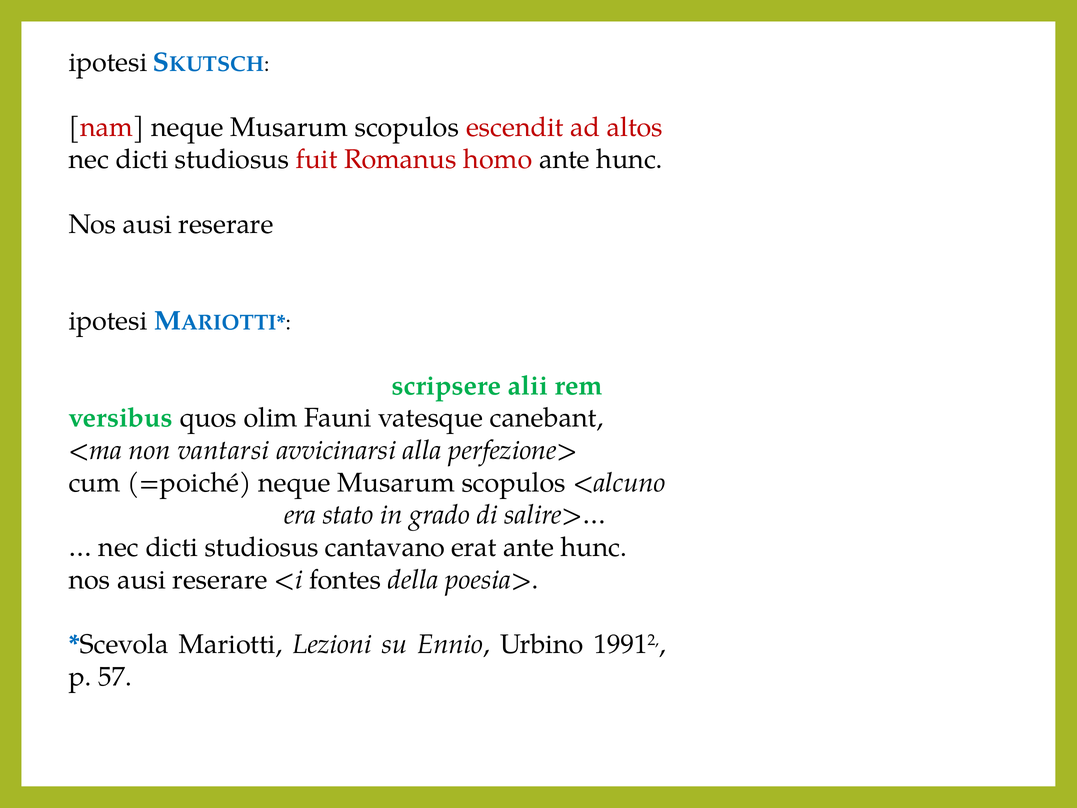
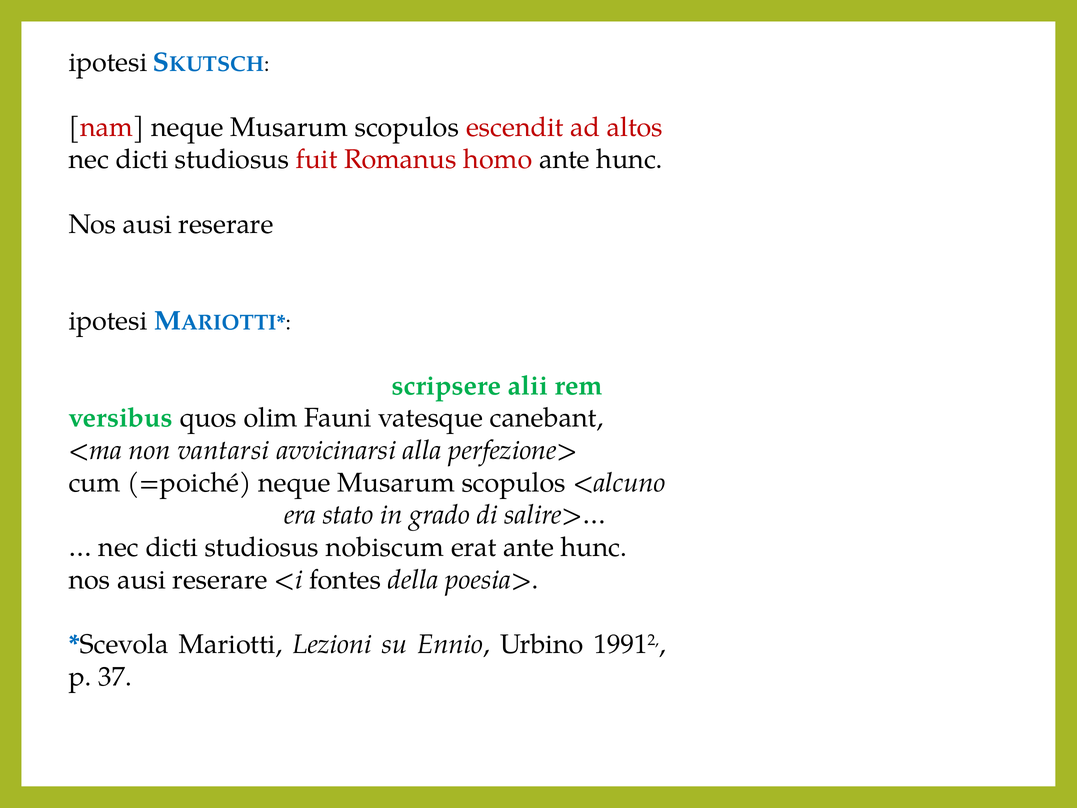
cantavano: cantavano -> nobiscum (385, 547)
57: 57 -> 37 (115, 676)
